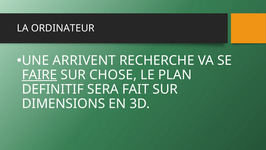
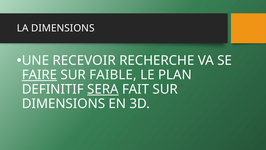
LA ORDINATEUR: ORDINATEUR -> DIMENSIONS (63, 28)
ARRIVENT: ARRIVENT -> RECEVOIR (84, 60)
CHOSE: CHOSE -> FAIBLE (113, 75)
SERA underline: none -> present (103, 89)
